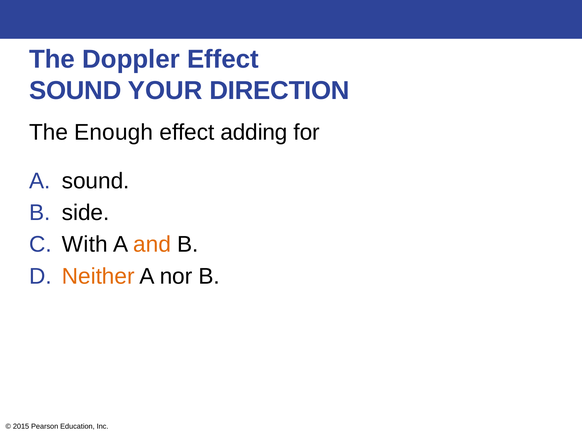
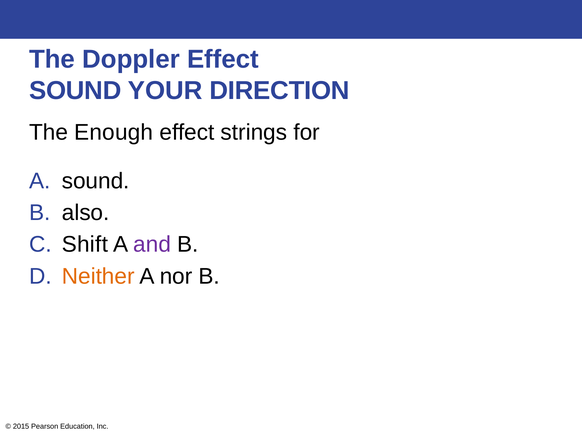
adding: adding -> strings (254, 132)
side: side -> also (86, 212)
With: With -> Shift (85, 244)
and colour: orange -> purple (152, 244)
